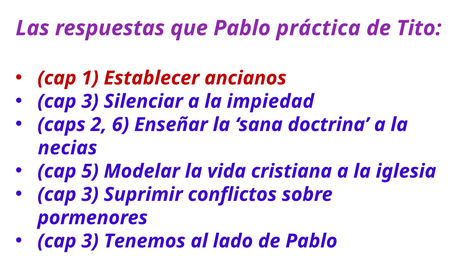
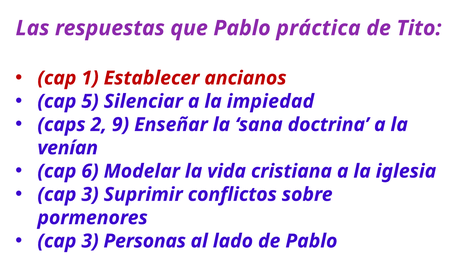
3: 3 -> 5 (90, 101)
6: 6 -> 9 (121, 125)
necias: necias -> venían (68, 148)
5: 5 -> 6 (90, 171)
Tenemos: Tenemos -> Personas (145, 241)
